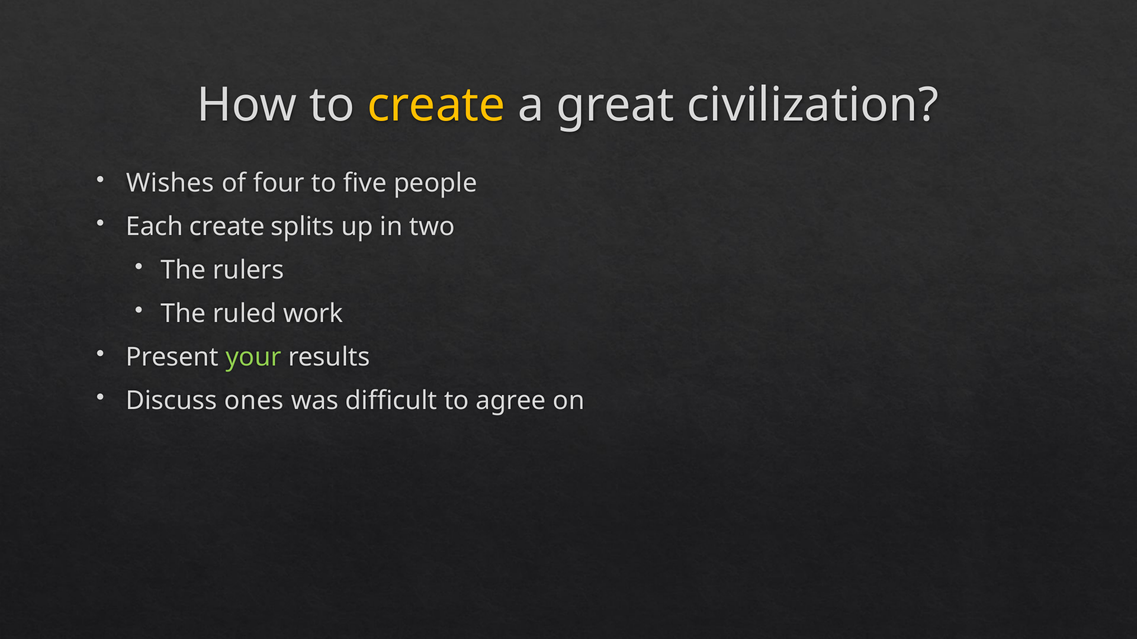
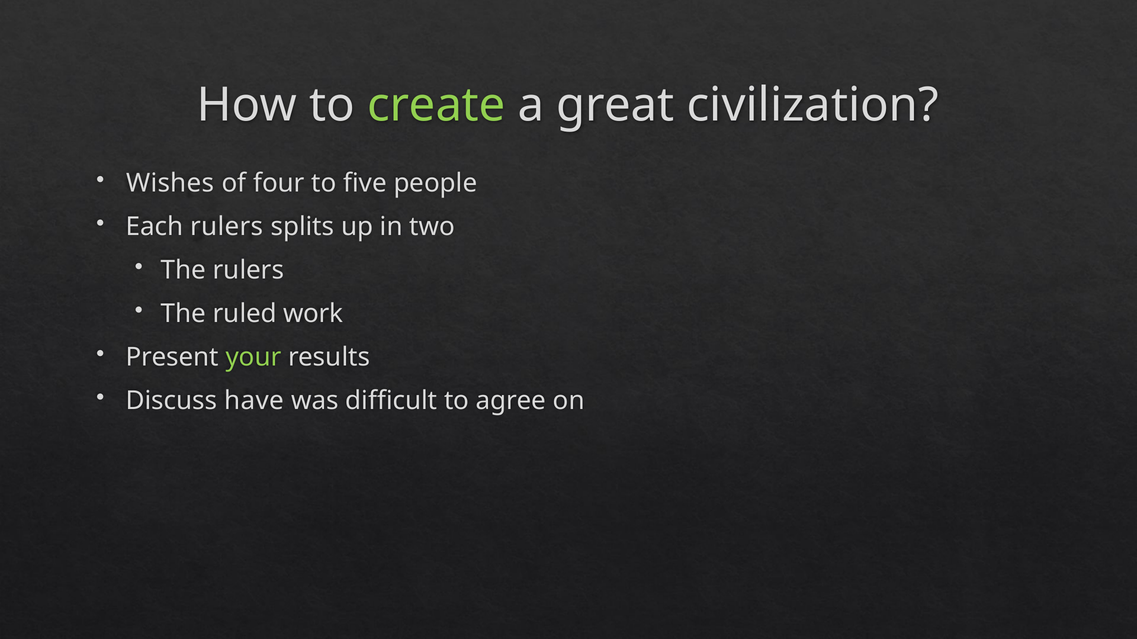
create colour: yellow -> light green (436, 105)
Each create: create -> rulers (227, 227)
ones: ones -> have (254, 401)
